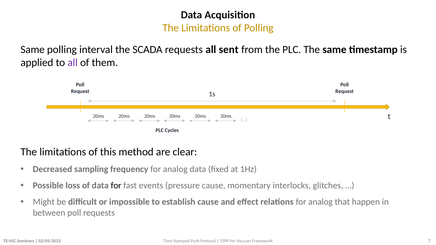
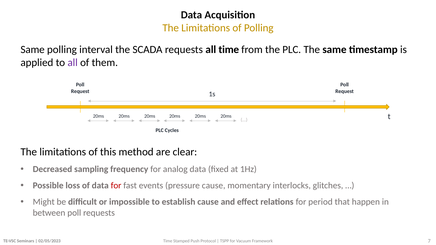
all sent: sent -> time (229, 50)
for colour: black -> red (116, 186)
relations for analog: analog -> period (320, 202)
